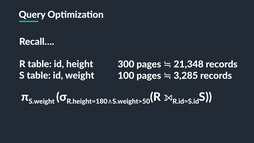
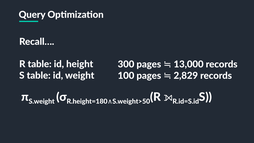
21,348: 21,348 -> 13,000 (189, 64)
3,285: 3,285 -> 2,829 (186, 76)
